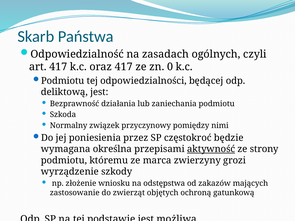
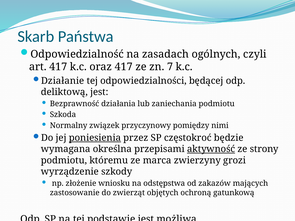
0: 0 -> 7 (170, 67)
Podmiotu: Podmiotu -> Działanie (63, 81)
poniesienia underline: none -> present (95, 138)
